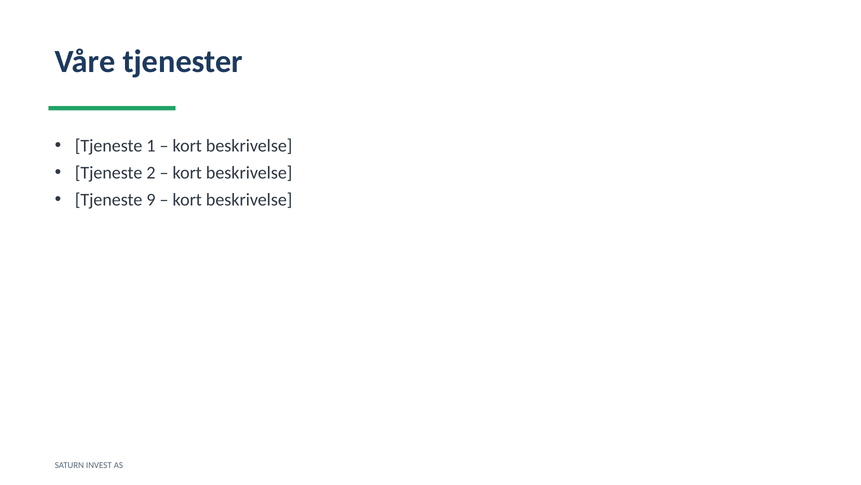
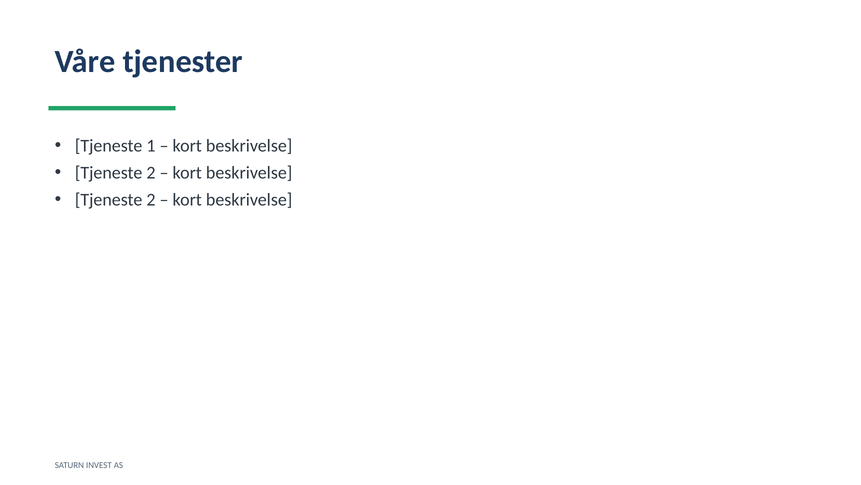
9: 9 -> 2 (151, 200)
